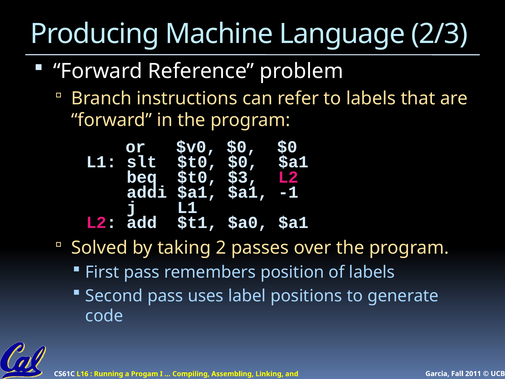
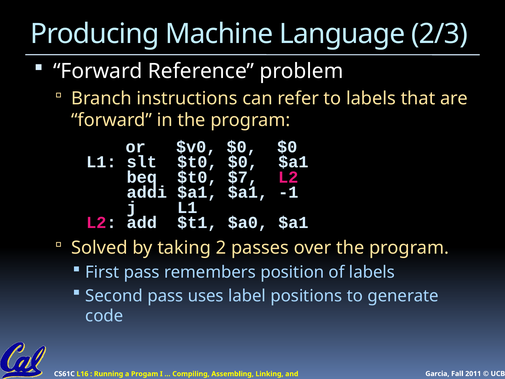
$3: $3 -> $7 (243, 177)
